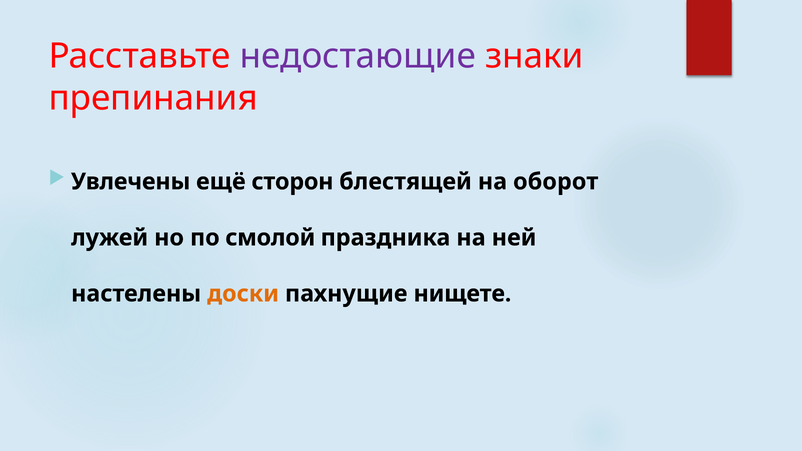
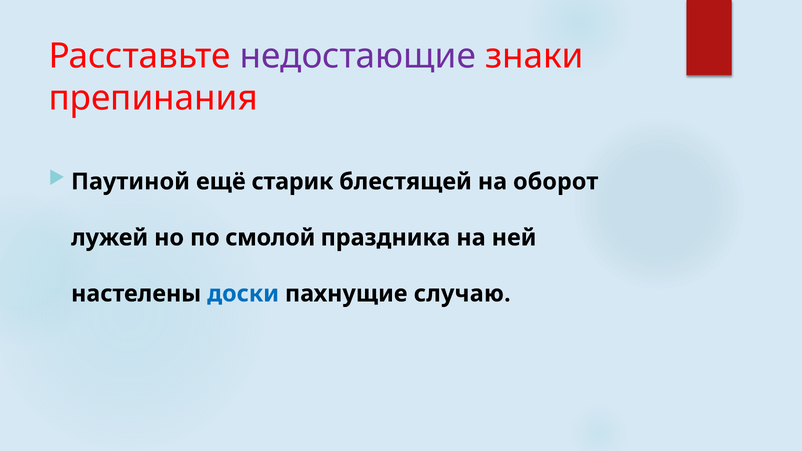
Увлечены: Увлечены -> Паутиной (131, 182)
сторон: сторон -> старик (292, 182)
доски colour: orange -> blue (243, 294)
нищете: нищете -> случаю (462, 294)
